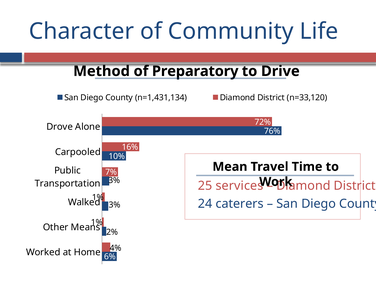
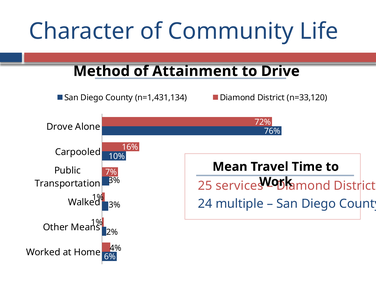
Preparatory: Preparatory -> Attainment (195, 71)
caterers: caterers -> multiple (240, 204)
